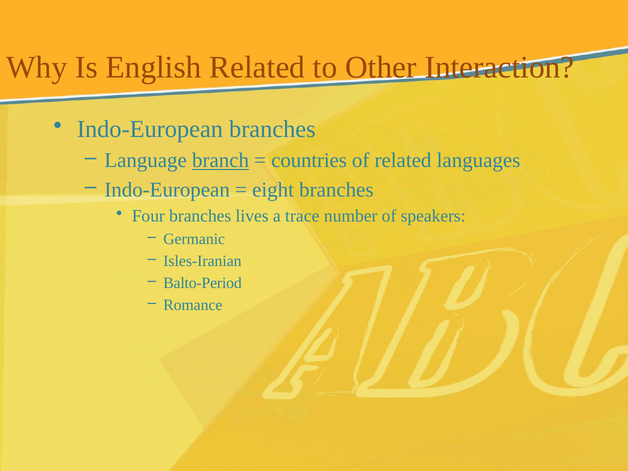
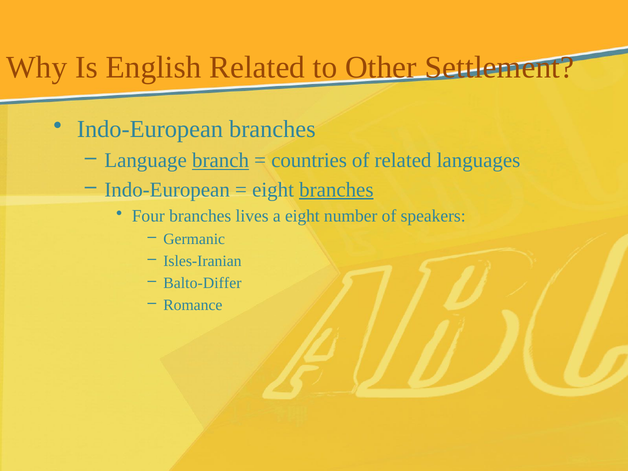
Interaction: Interaction -> Settlement (499, 68)
branches underline: none -> present (336, 190)
a trace: trace -> eight (302, 216)
Balto-Period: Balto-Period -> Balto-Differ (202, 283)
